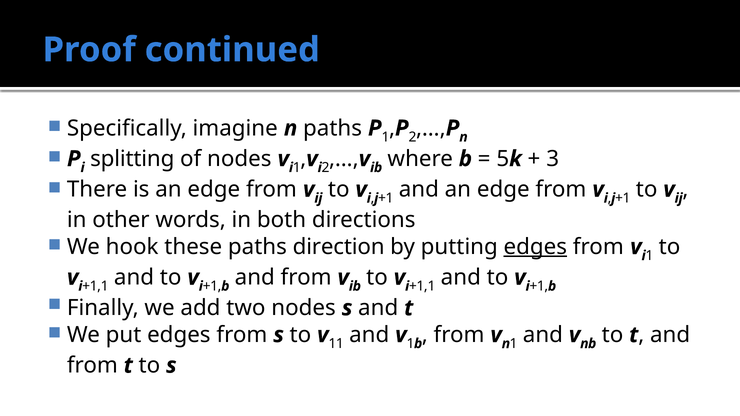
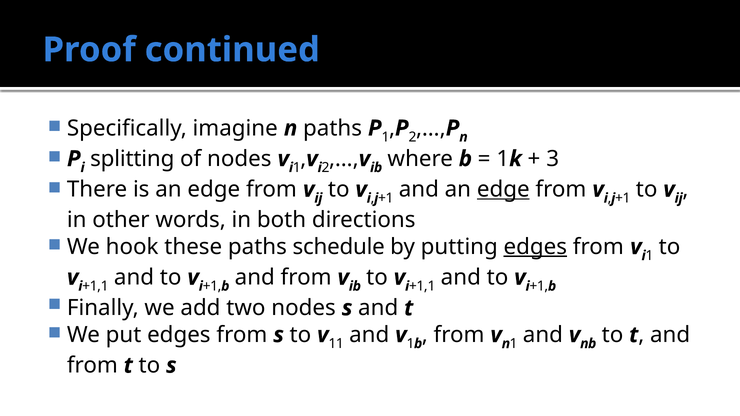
5: 5 -> 1 (503, 159)
edge underline: none -> present (503, 189)
direction: direction -> schedule (339, 247)
